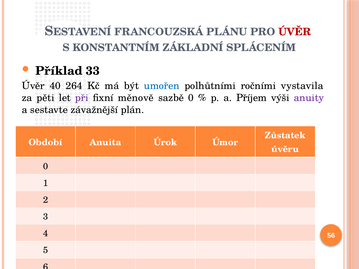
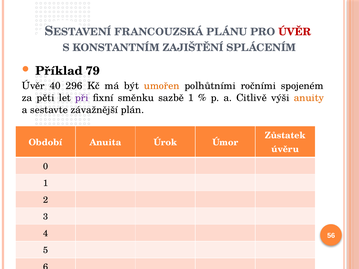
ZÁKLADNÍ: ZÁKLADNÍ -> ZAJIŠTĚNÍ (193, 48)
33: 33 -> 79 (93, 71)
264: 264 -> 296 (74, 86)
umořen colour: blue -> orange (162, 86)
vystavila: vystavila -> spojeném (302, 86)
měnově: měnově -> směnku (136, 98)
sazbě 0: 0 -> 1 (191, 98)
Příjem: Příjem -> Citlivě (252, 98)
anuity colour: purple -> orange (309, 98)
